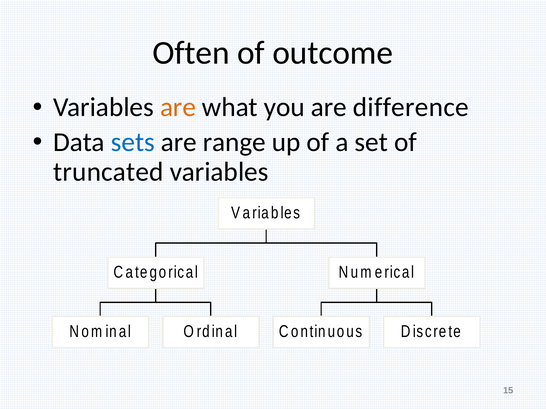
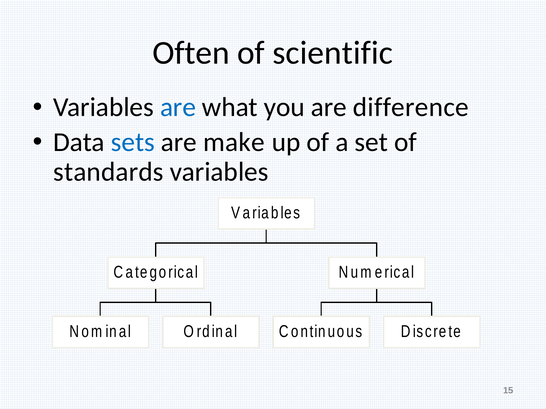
outcome: outcome -> scientific (333, 53)
are colour: orange -> blue (178, 107)
range: range -> make (234, 142)
truncated: truncated -> standards (108, 172)
